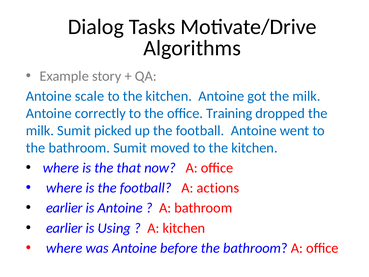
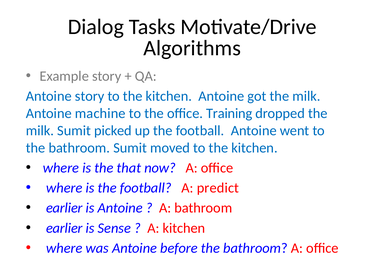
Antoine scale: scale -> story (90, 96)
correctly: correctly -> machine (100, 113)
actions: actions -> predict (218, 188)
Using: Using -> Sense (114, 228)
